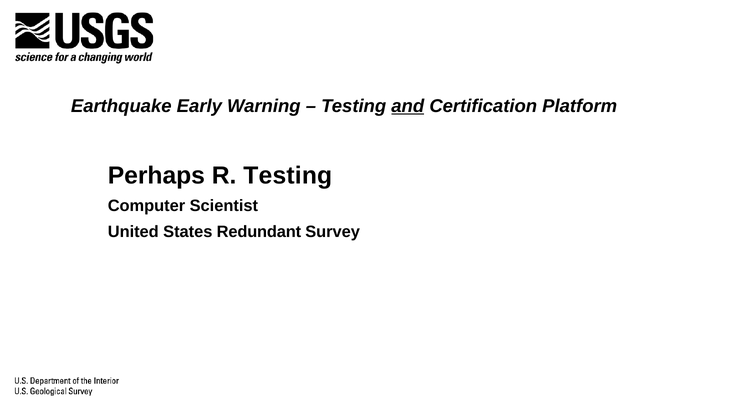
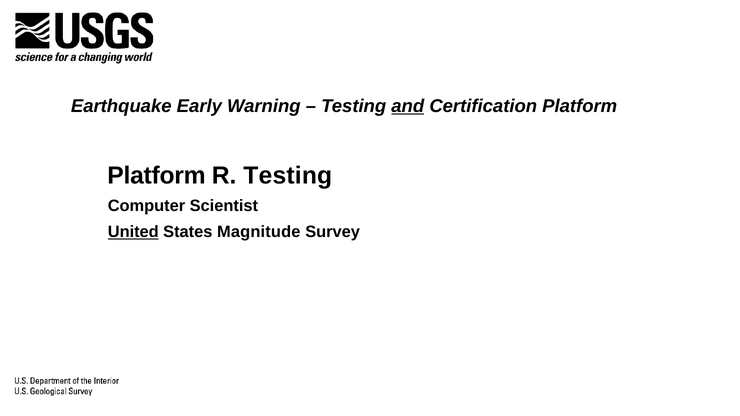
Perhaps: Perhaps -> Platform (156, 176)
United underline: none -> present (133, 232)
Redundant: Redundant -> Magnitude (259, 232)
